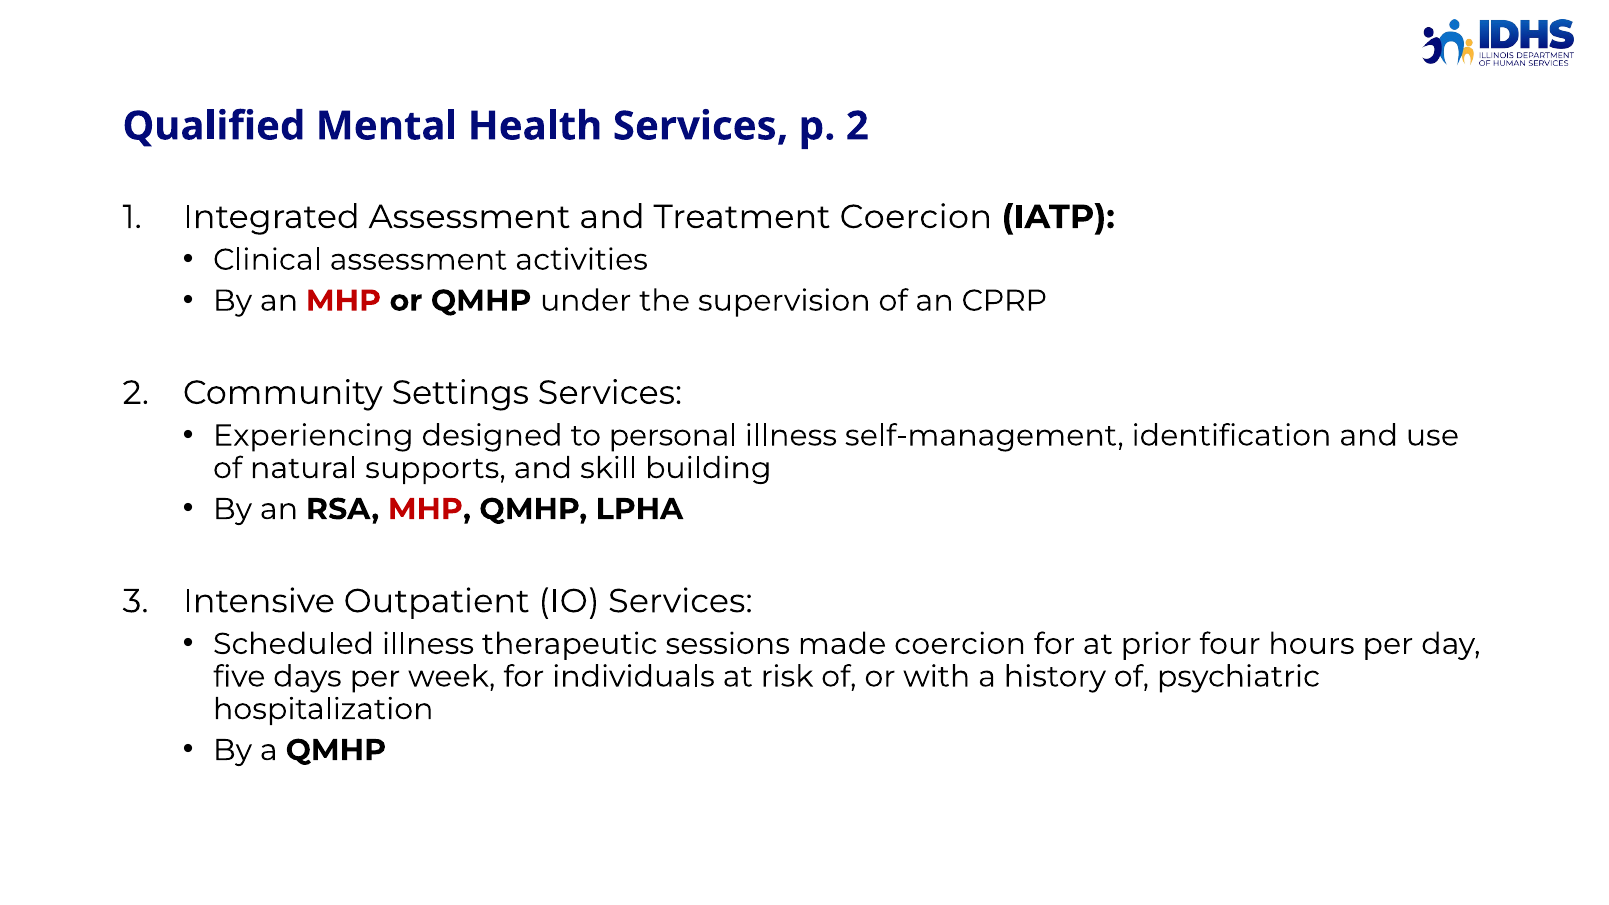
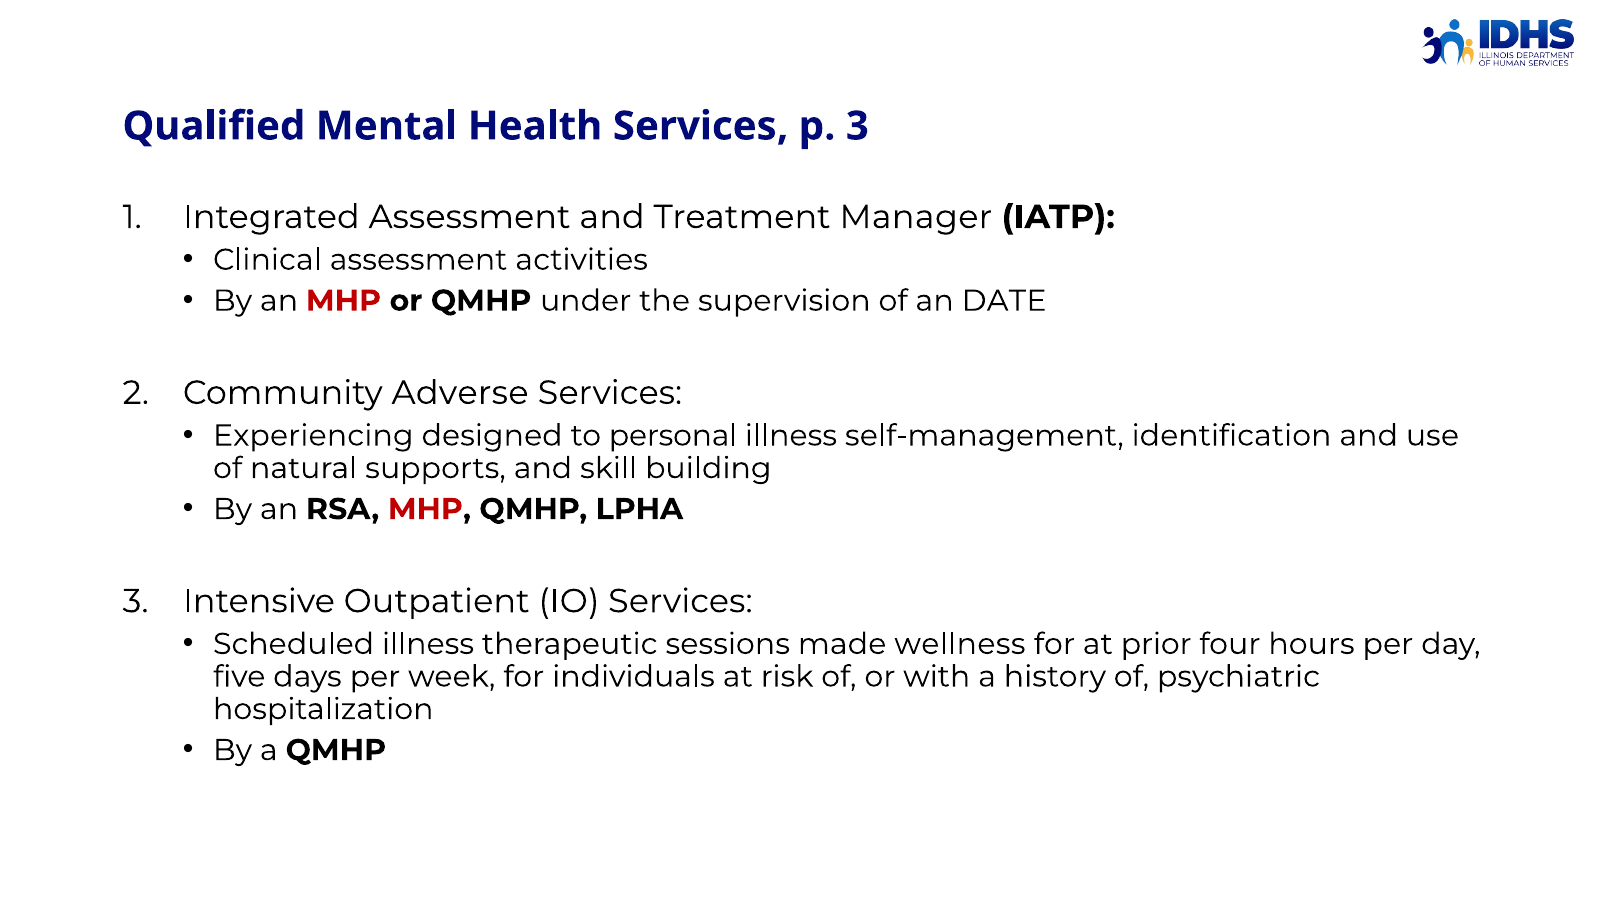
p 2: 2 -> 3 (857, 126)
Treatment Coercion: Coercion -> Manager (916, 217)
CPRP: CPRP -> DATE (1004, 301)
Settings: Settings -> Adverse (460, 393)
made coercion: coercion -> wellness (960, 644)
